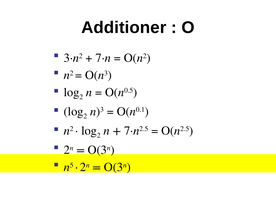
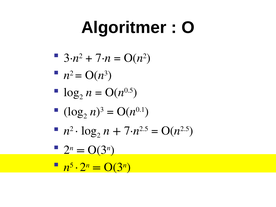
Additioner: Additioner -> Algoritmer (124, 28)
